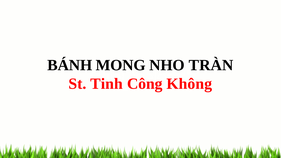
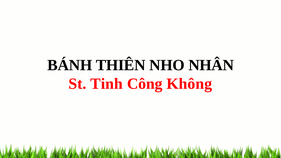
MONG: MONG -> THIÊN (121, 65)
TRÀN: TRÀN -> NHÂN (211, 65)
